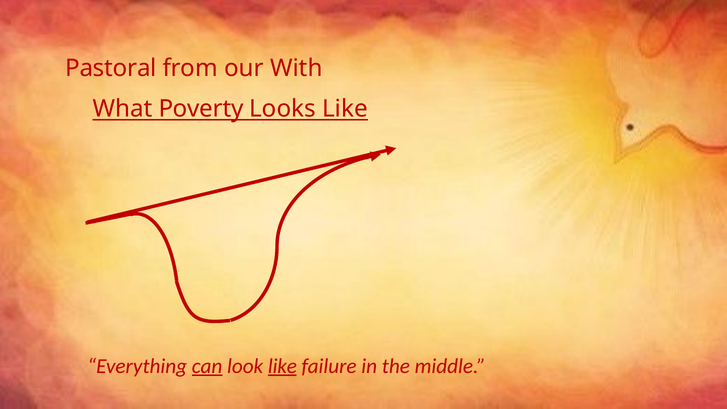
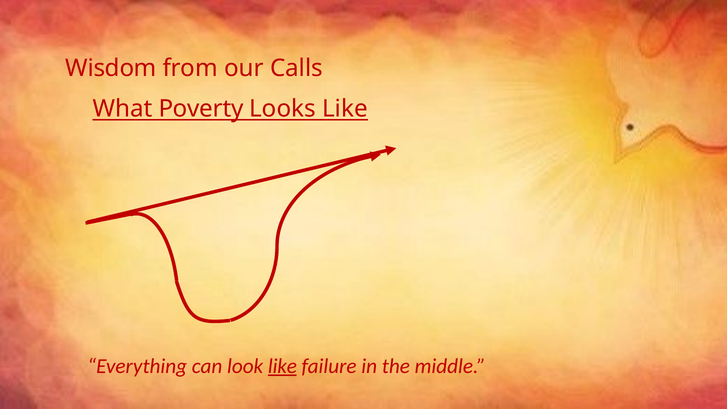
Pastoral: Pastoral -> Wisdom (111, 68)
With: With -> Calls (296, 68)
can underline: present -> none (207, 366)
